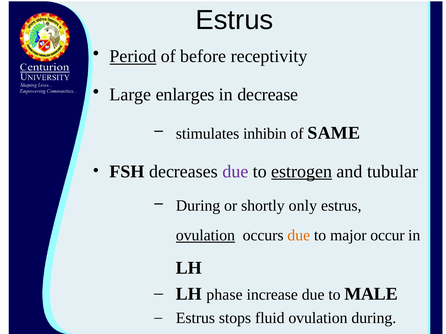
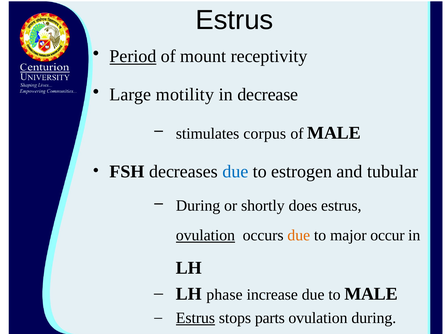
before: before -> mount (203, 56)
enlarges: enlarges -> motility (185, 95)
inhibin: inhibin -> corpus (265, 134)
of SAME: SAME -> MALE (334, 133)
due colour: purple -> blue (235, 172)
estrogen underline: present -> none (302, 172)
only: only -> does (303, 206)
Estrus underline: none -> present (195, 319)
fluid: fluid -> parts (270, 319)
